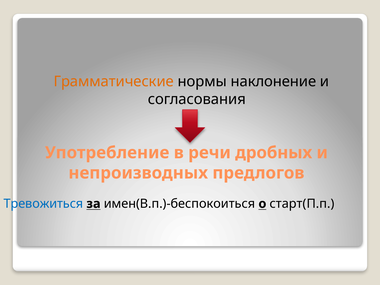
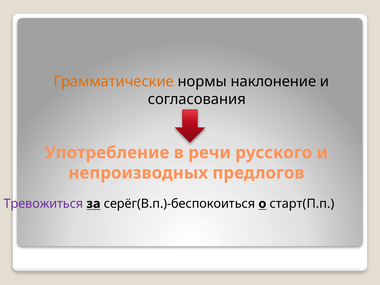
дробных: дробных -> русского (274, 153)
Тревожиться colour: blue -> purple (43, 204)
имен(В.п.)-беспокоиться: имен(В.п.)-беспокоиться -> серёг(В.п.)-беспокоиться (180, 204)
